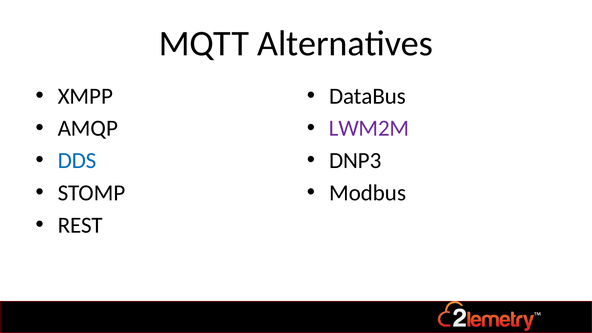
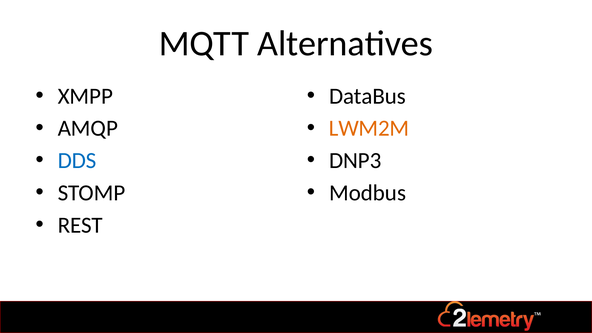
LWM2M colour: purple -> orange (369, 128)
